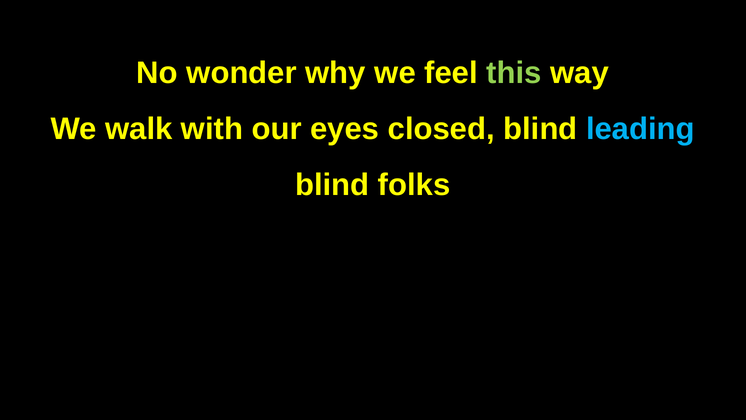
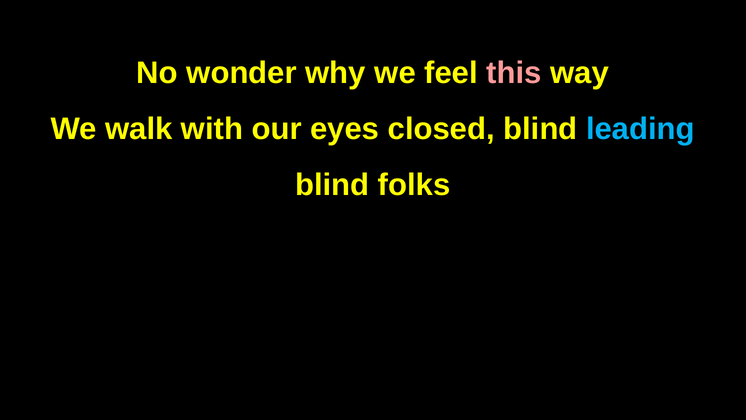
this colour: light green -> pink (514, 73)
